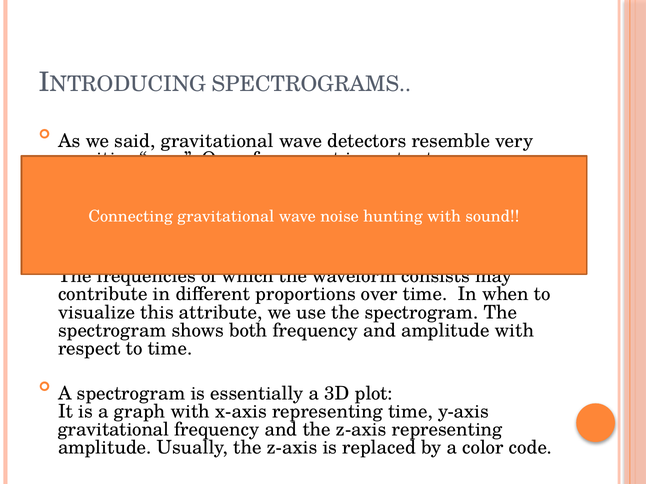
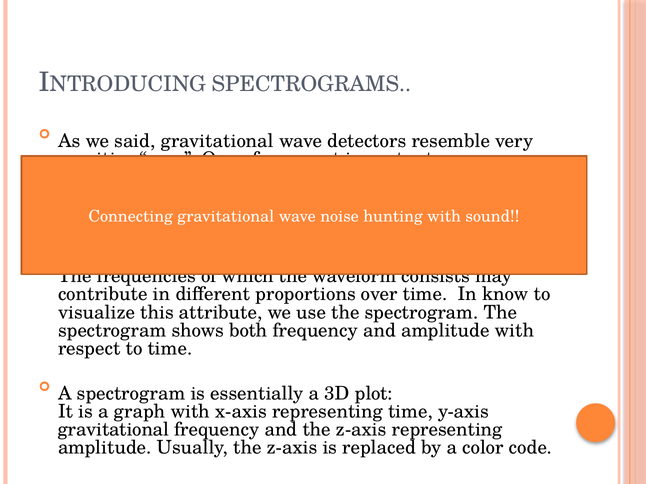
when: when -> know (505, 295)
